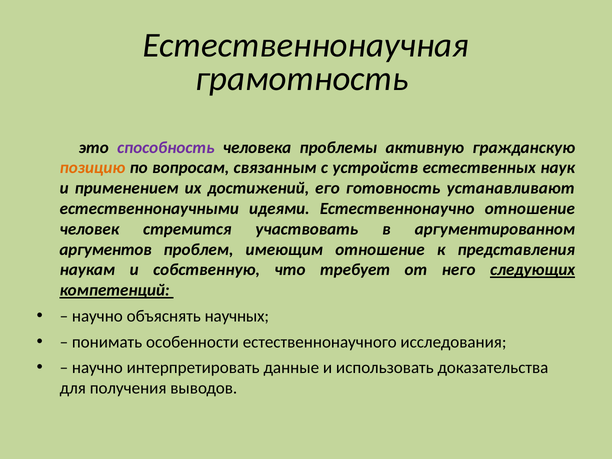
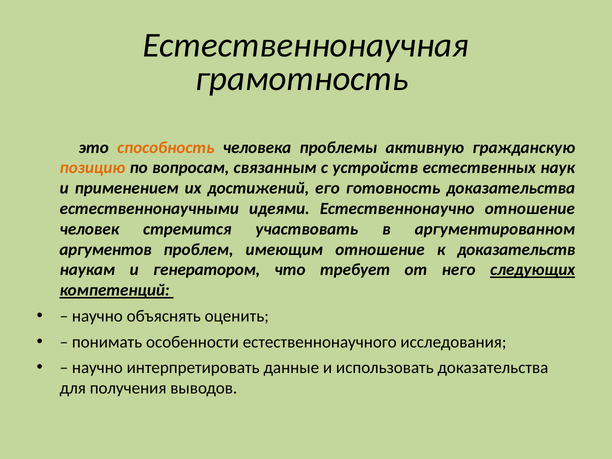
способность colour: purple -> orange (166, 147)
готовность устанавливают: устанавливают -> доказательства (511, 188)
представления: представления -> доказательств (516, 249)
собственную: собственную -> генератором (207, 270)
научных: научных -> оценить (237, 316)
